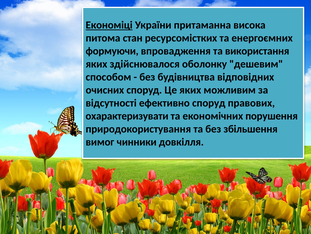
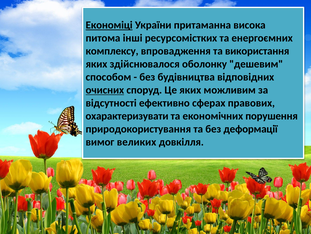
стан: стан -> інші (133, 38)
формуючи: формуючи -> комплексу (112, 51)
очисних underline: none -> present (105, 90)
ефективно споруд: споруд -> сферах (209, 103)
збільшення: збільшення -> деформації (251, 129)
чинники: чинники -> великих (137, 142)
